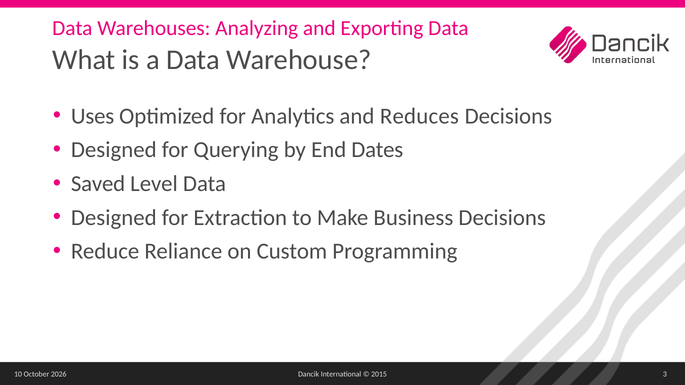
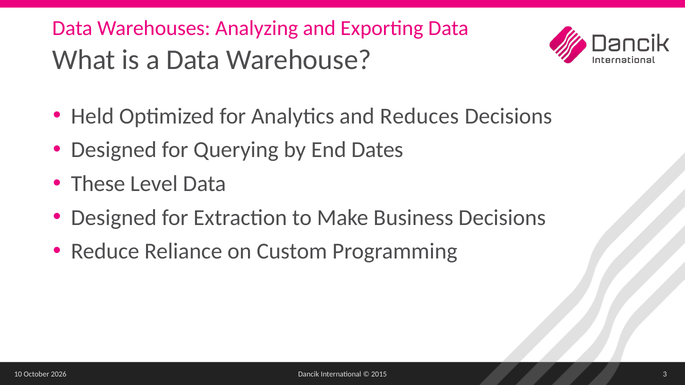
Uses: Uses -> Held (92, 116)
Saved: Saved -> These (98, 184)
